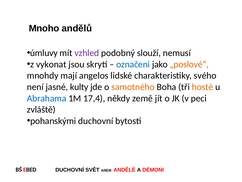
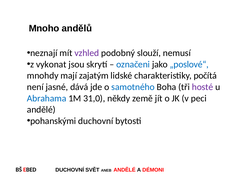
úmluvy: úmluvy -> neznají (44, 53)
„poslové“ colour: orange -> blue (189, 64)
angelos: angelos -> zajatým (94, 75)
svého: svého -> počítá (205, 75)
kulty: kulty -> dává (79, 87)
samotného colour: orange -> blue (133, 87)
hosté colour: orange -> purple (203, 87)
17,4: 17,4 -> 31,0 (94, 98)
zvláště: zvláště -> andělé (41, 109)
